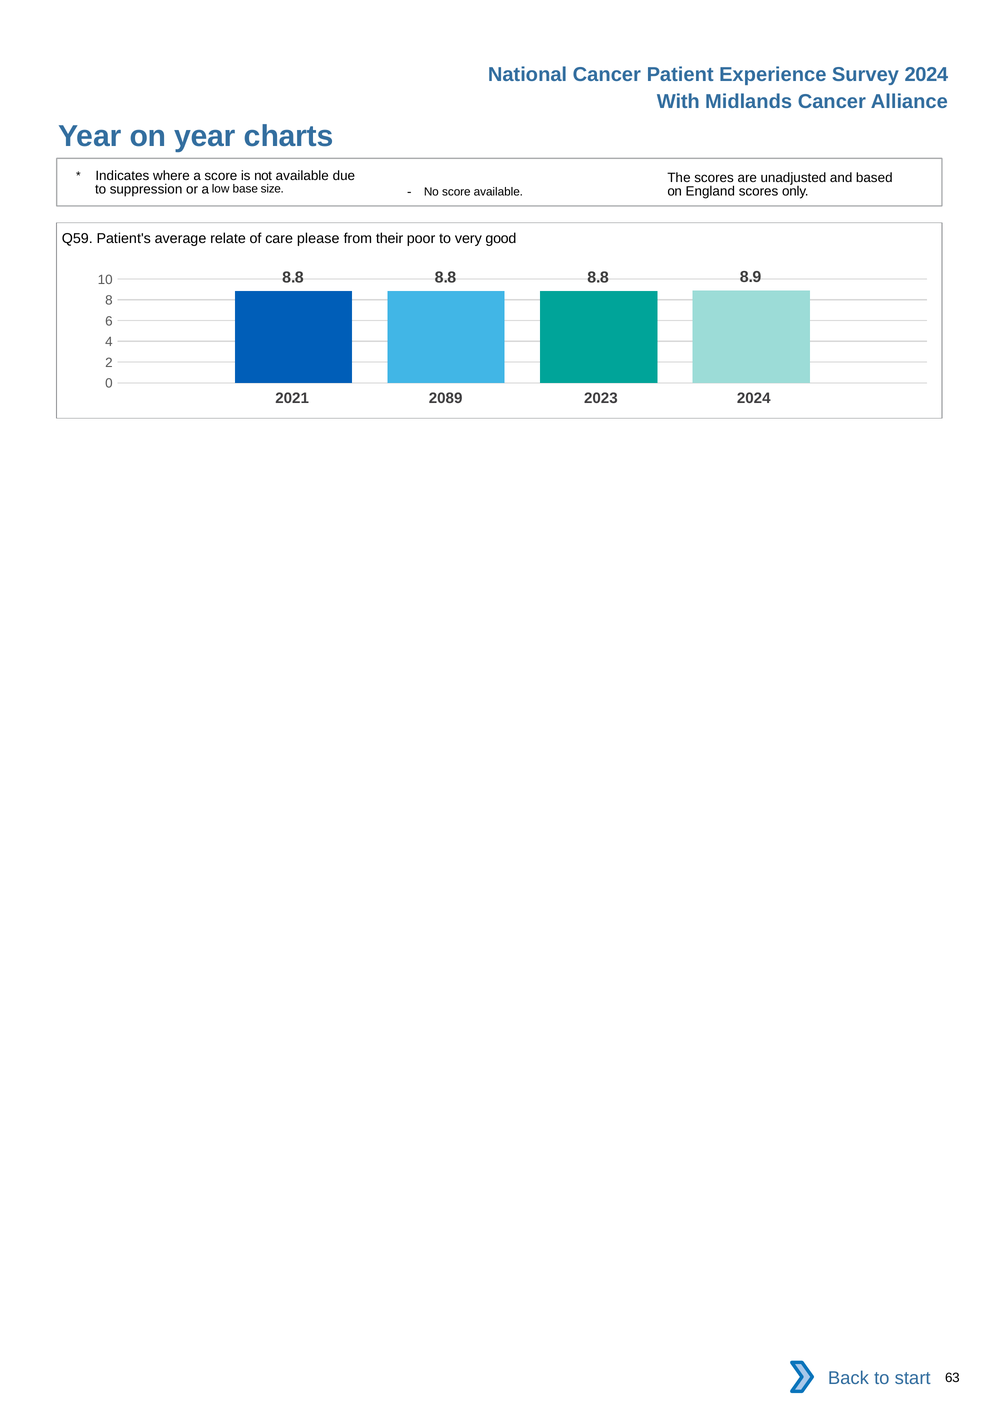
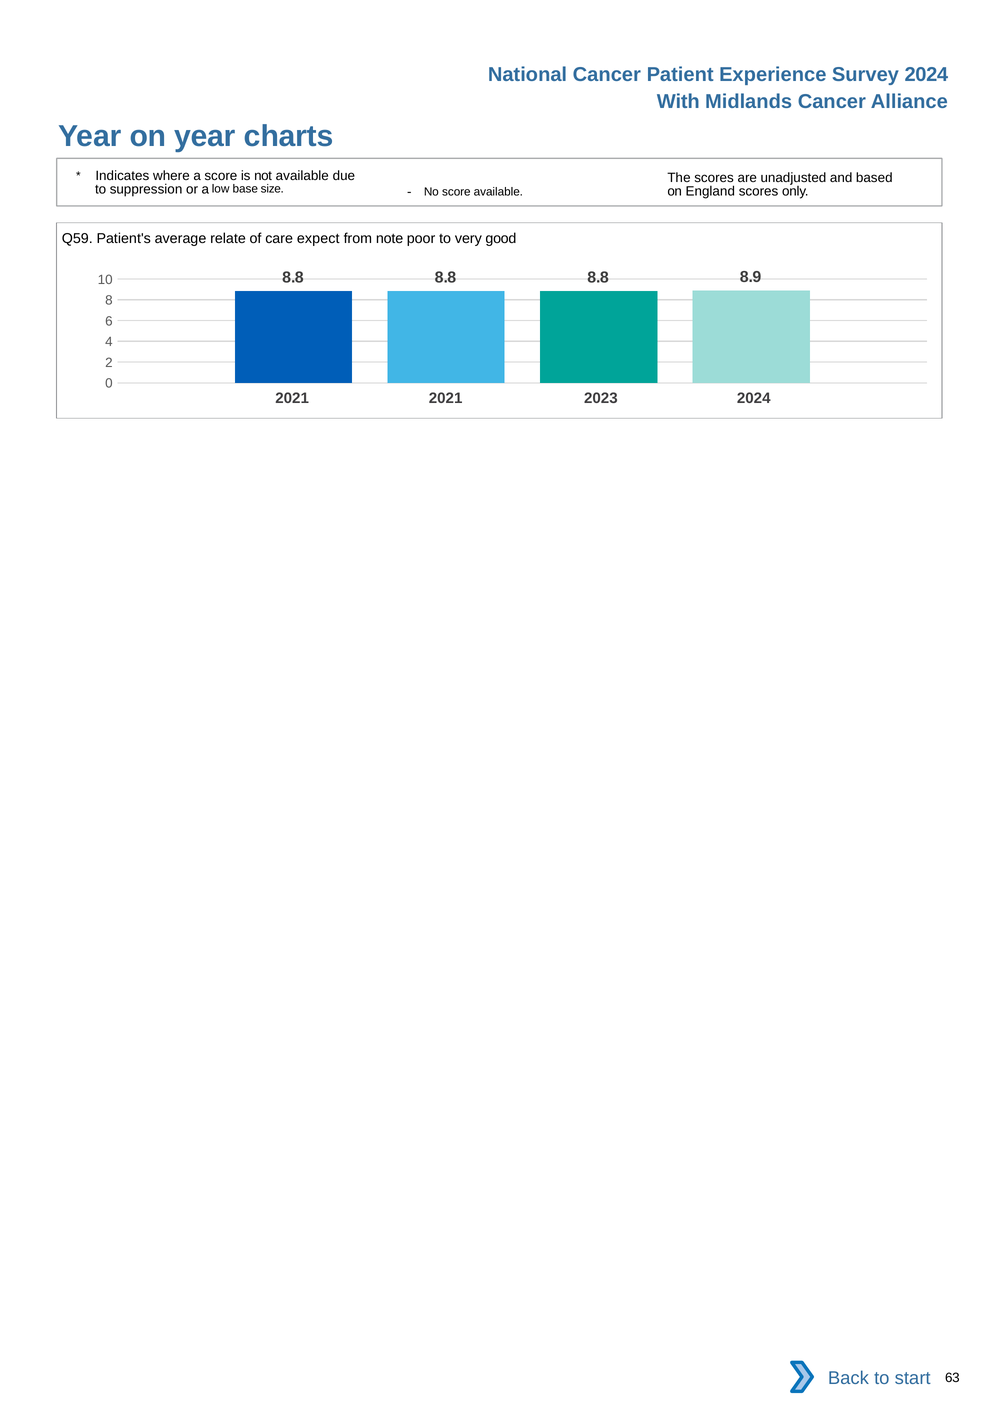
please: please -> expect (318, 239)
their: their -> note (390, 239)
2021 2089: 2089 -> 2021 (446, 398)
